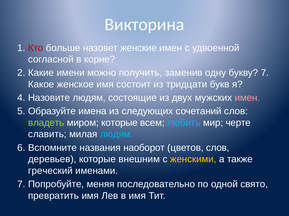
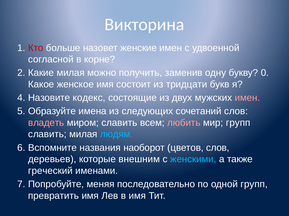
Какие имени: имени -> милая (71, 73)
букву 7: 7 -> 0 (265, 73)
Назовите людям: людям -> кодекс (89, 98)
владеть colour: light green -> pink (46, 123)
миром которые: которые -> славить (119, 123)
любить colour: light blue -> pink (184, 123)
мир черте: черте -> групп (238, 123)
женскими colour: yellow -> light blue (193, 160)
одной свято: свято -> групп (254, 185)
